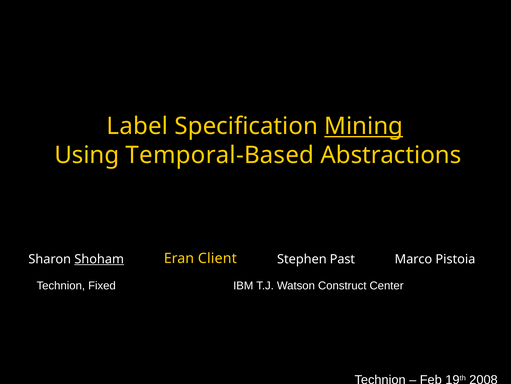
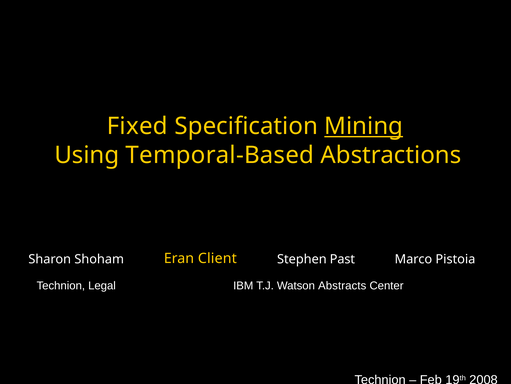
Label: Label -> Fixed (137, 126)
Shoham underline: present -> none (99, 259)
Fixed: Fixed -> Legal (102, 285)
Construct: Construct -> Abstracts (342, 285)
